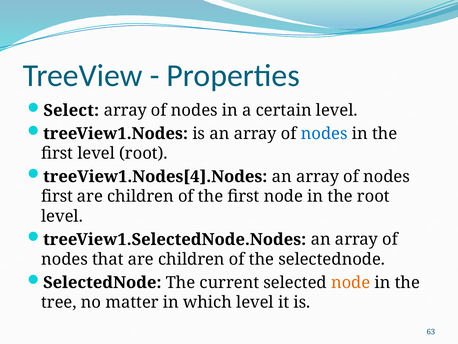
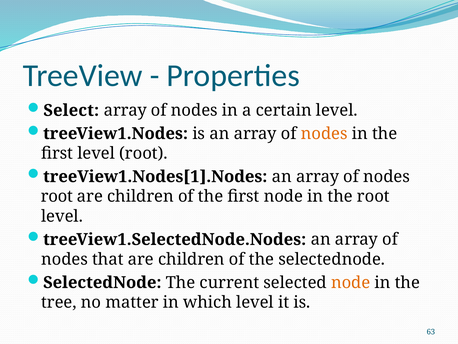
nodes colour: blue -> orange (324, 133)
treeView1.Nodes[4].Nodes: treeView1.Nodes[4].Nodes -> treeView1.Nodes[1].Nodes (155, 176)
first: first -> root (57, 196)
